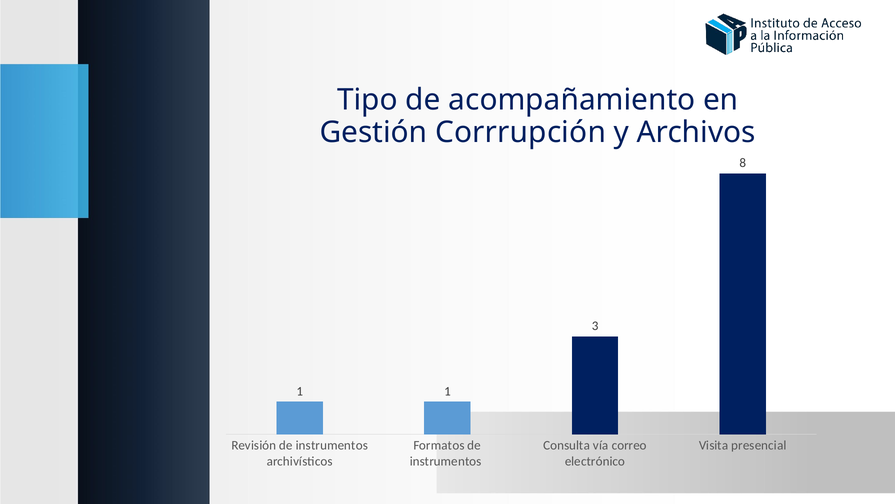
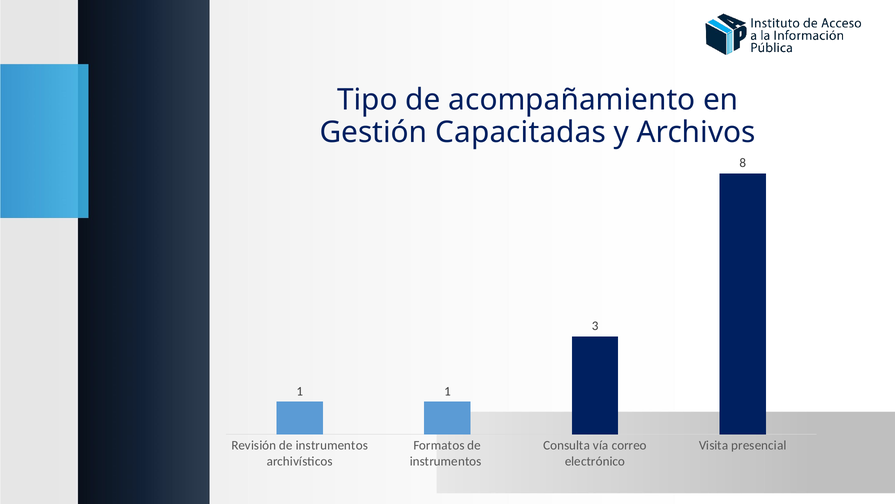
Corrrupción: Corrrupción -> Capacitadas (521, 132)
